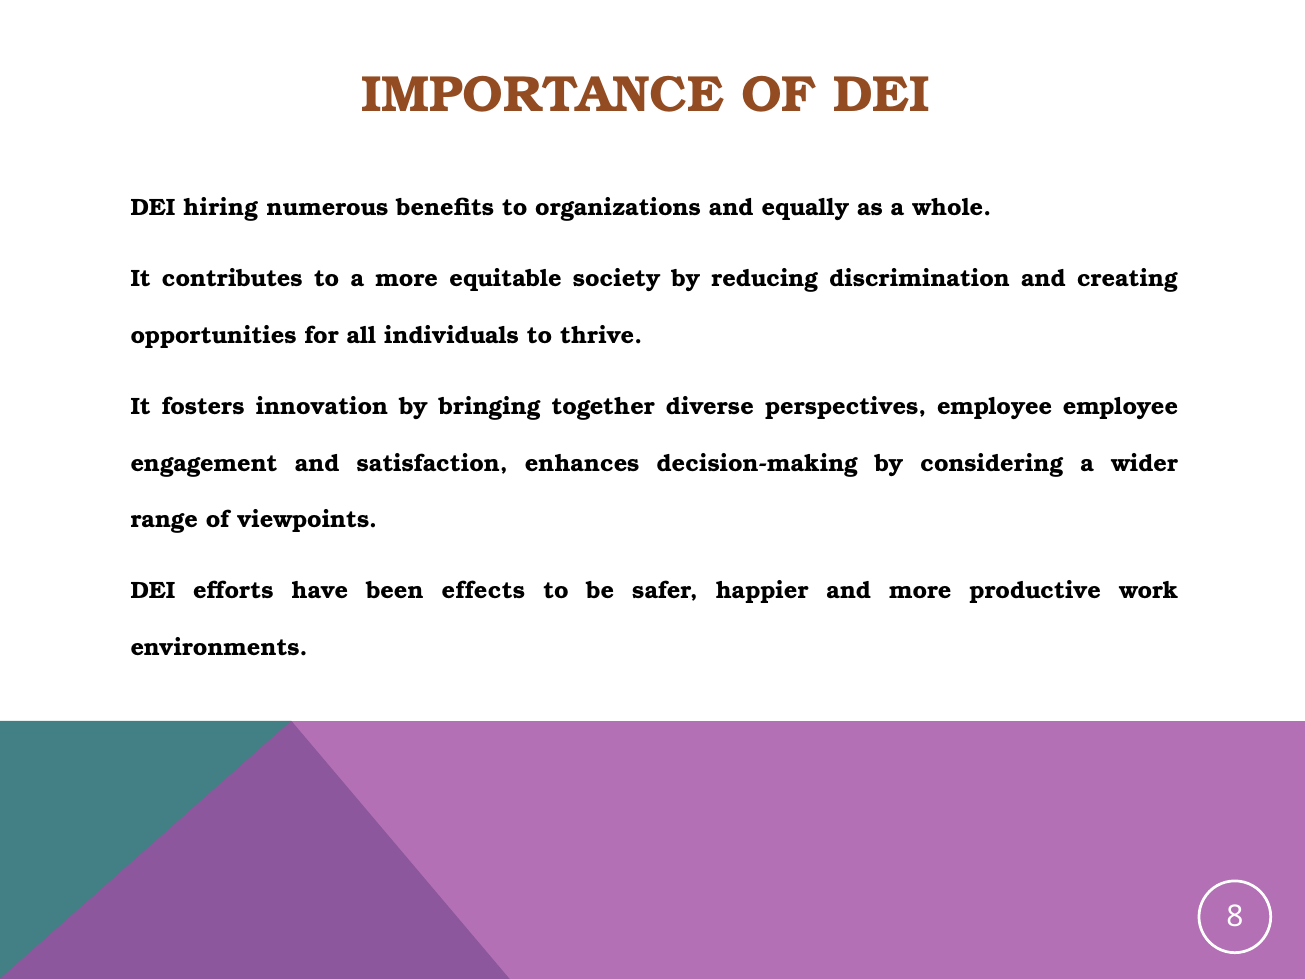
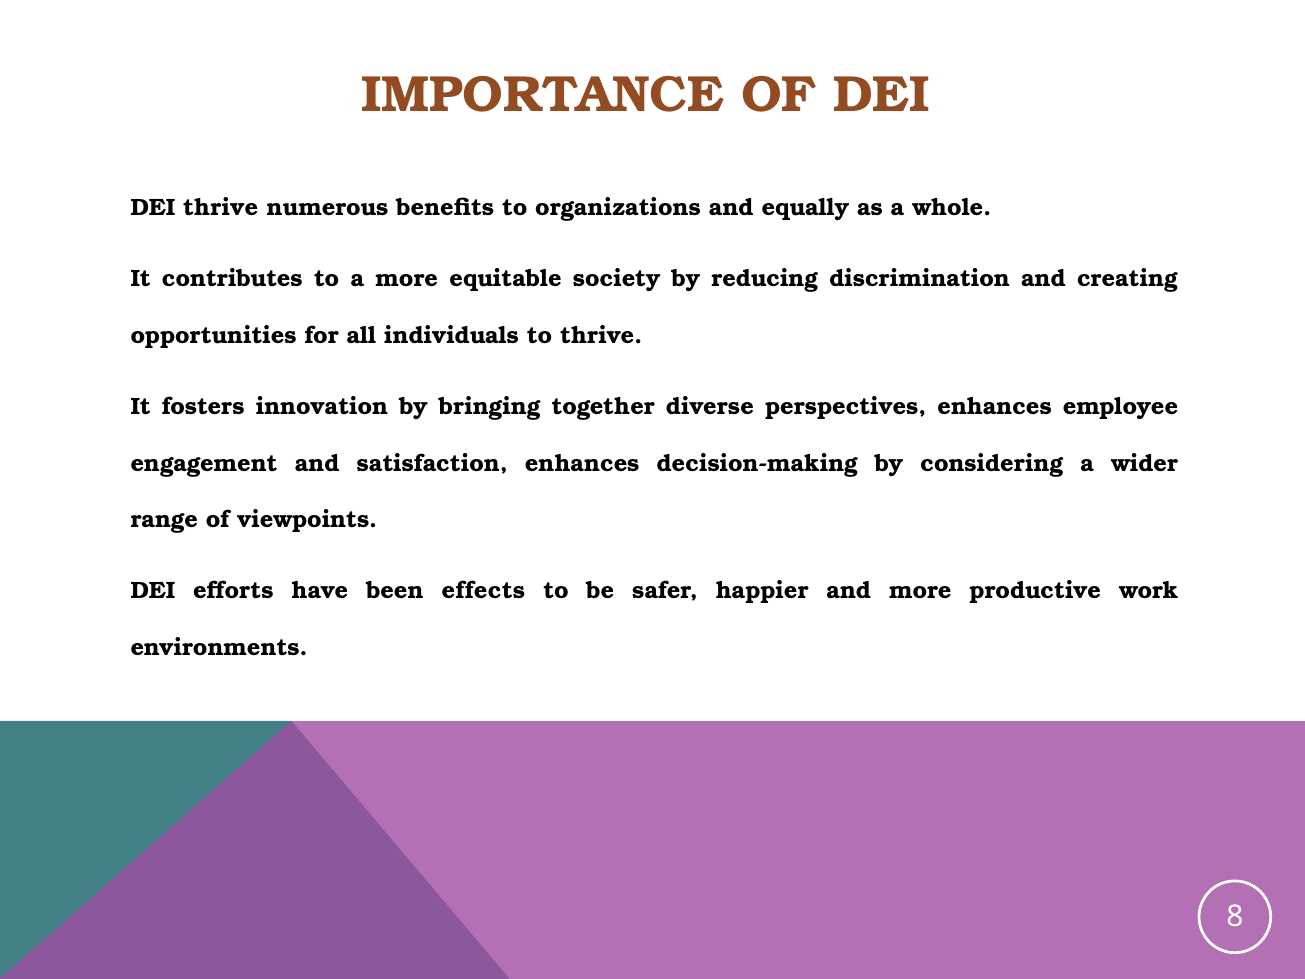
DEI hiring: hiring -> thrive (221, 208)
perspectives employee: employee -> enhances (995, 407)
